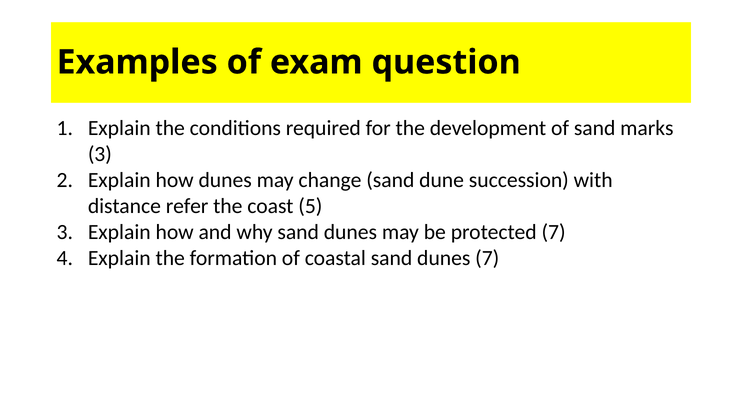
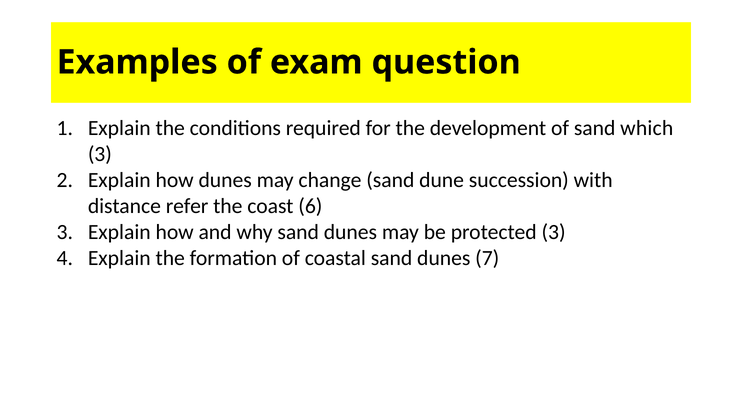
marks: marks -> which (647, 128)
5: 5 -> 6 (310, 206)
protected 7: 7 -> 3 (554, 232)
